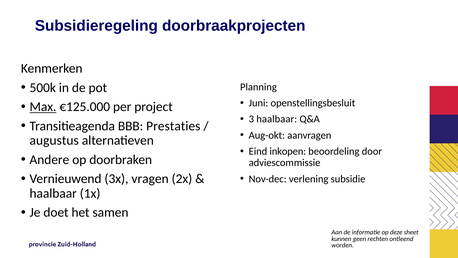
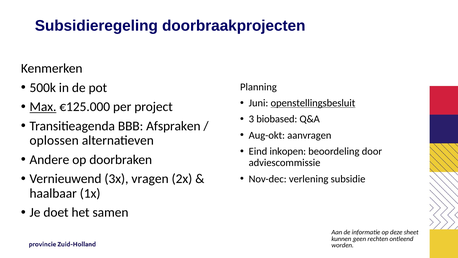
openstellingsbesluit underline: none -> present (313, 103)
3 haalbaar: haalbaar -> biobased (277, 119)
Prestaties: Prestaties -> Afspraken (173, 126)
augustus: augustus -> oplossen (54, 140)
